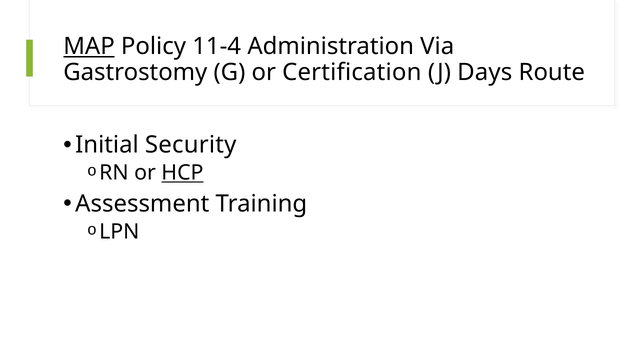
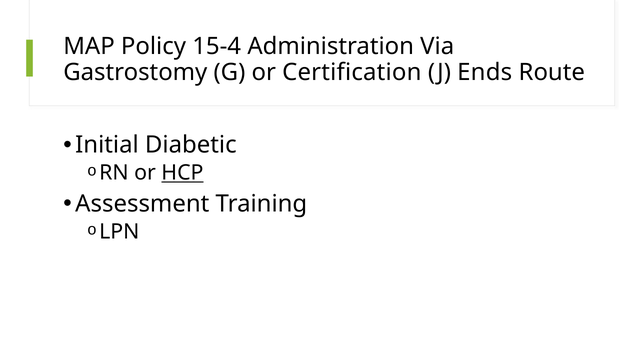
MAP underline: present -> none (89, 47)
11-4: 11-4 -> 15-4 (217, 47)
Days: Days -> Ends (485, 72)
Security: Security -> Diabetic (191, 145)
